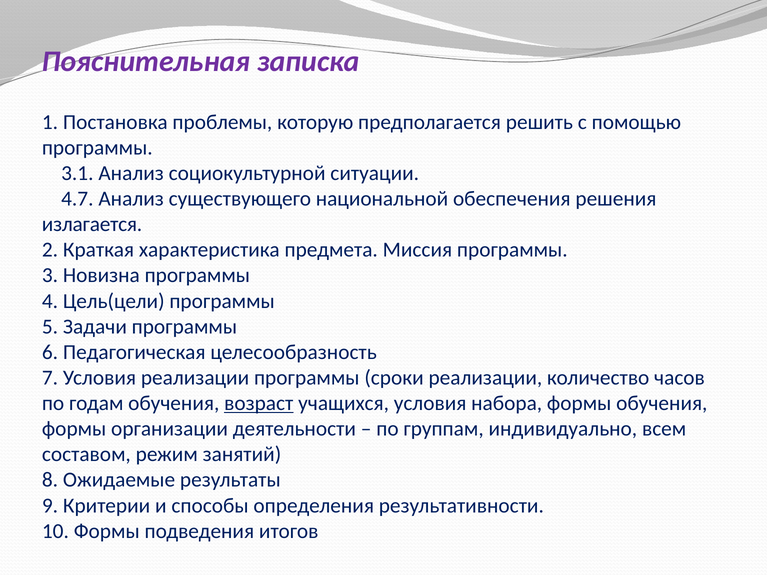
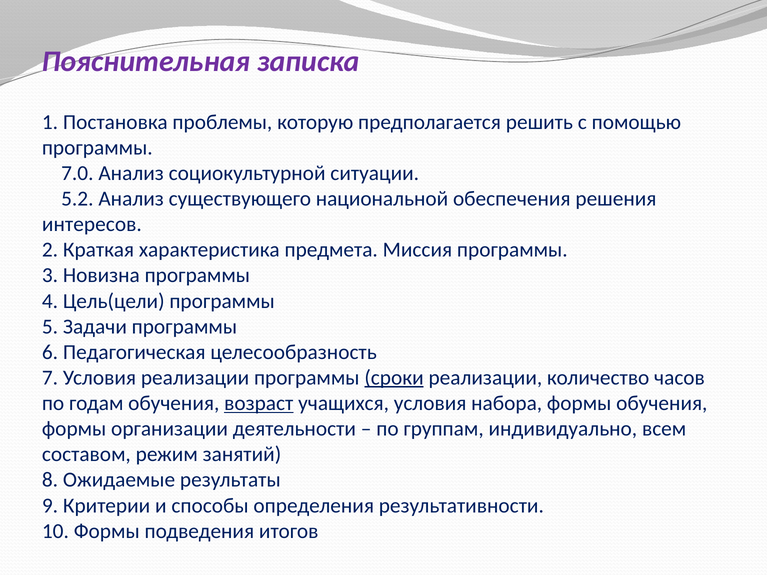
3.1: 3.1 -> 7.0 (77, 173)
4.7: 4.7 -> 5.2 (77, 199)
излагается: излагается -> интересов (92, 224)
сроки underline: none -> present (394, 378)
